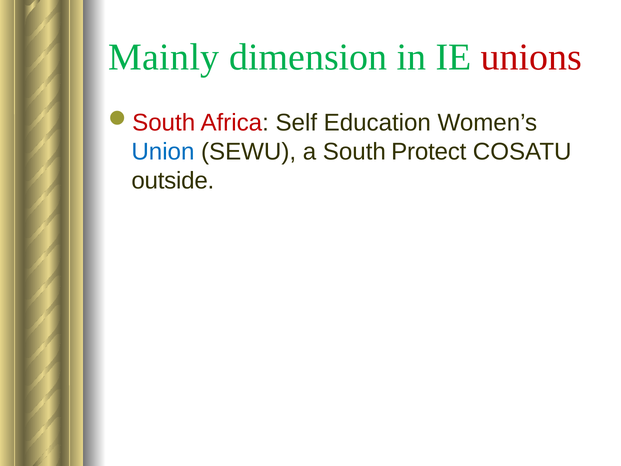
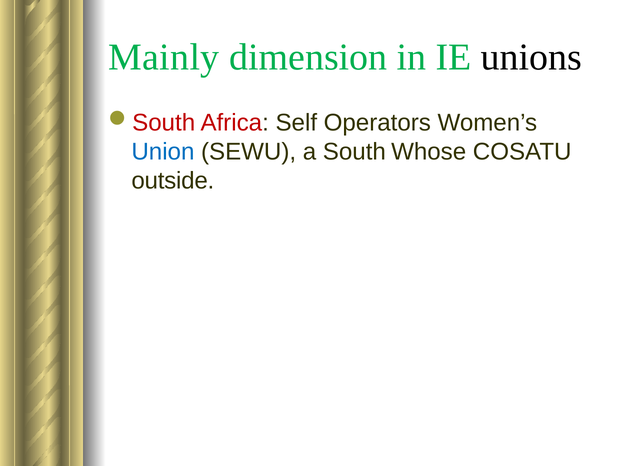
unions colour: red -> black (532, 57)
Education: Education -> Operators (377, 123)
Protect: Protect -> Whose (429, 152)
